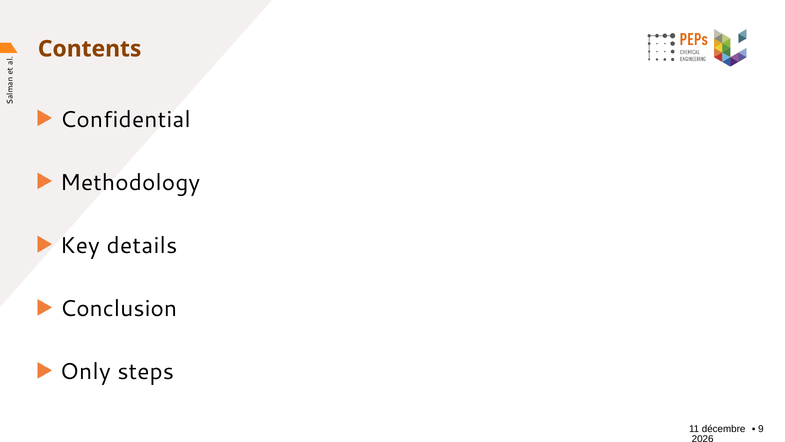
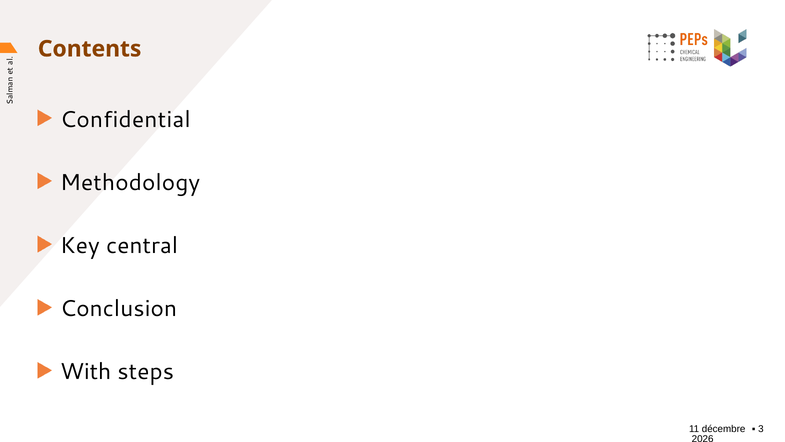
details: details -> central (142, 245)
Only: Only -> With (86, 371)
9: 9 -> 3 (761, 429)
